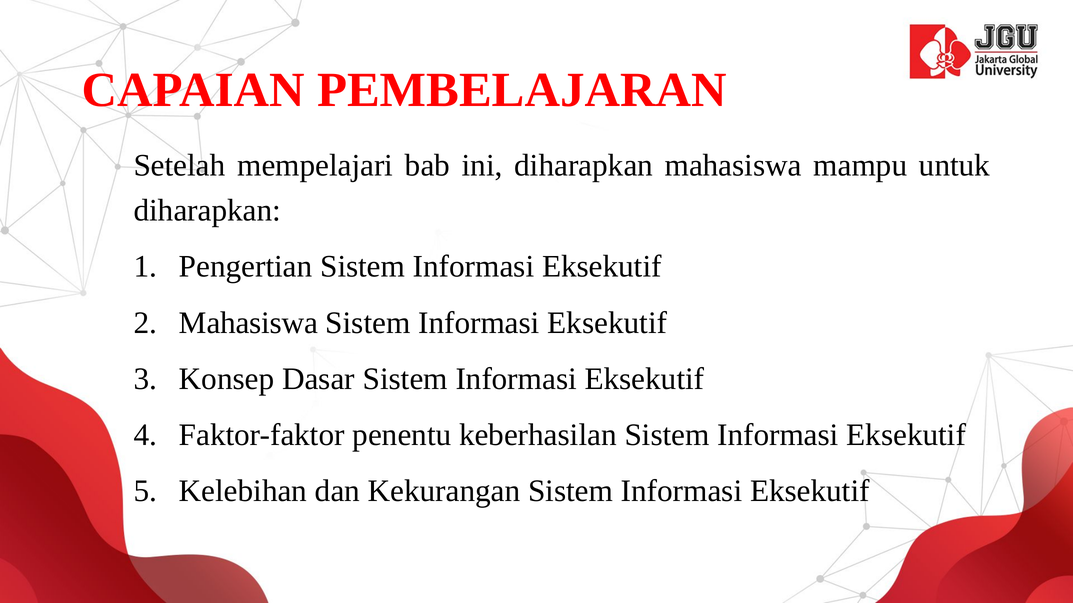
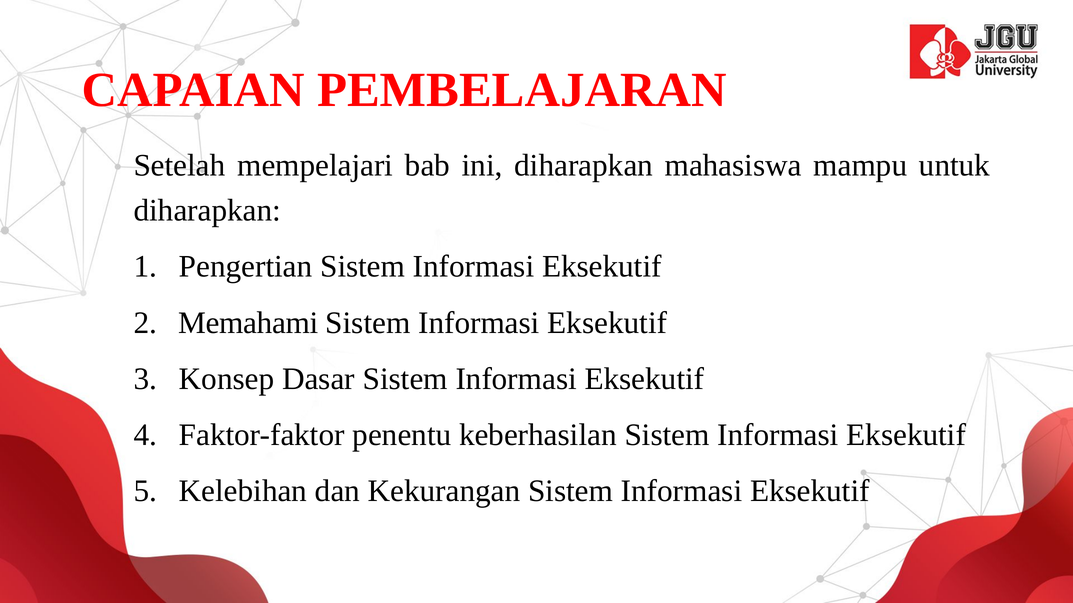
Mahasiswa: Mahasiswa -> Memahami (248, 323)
